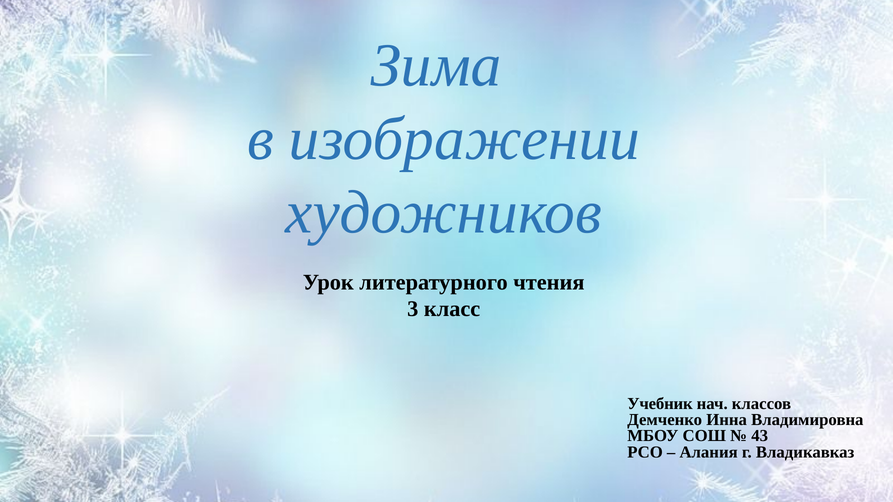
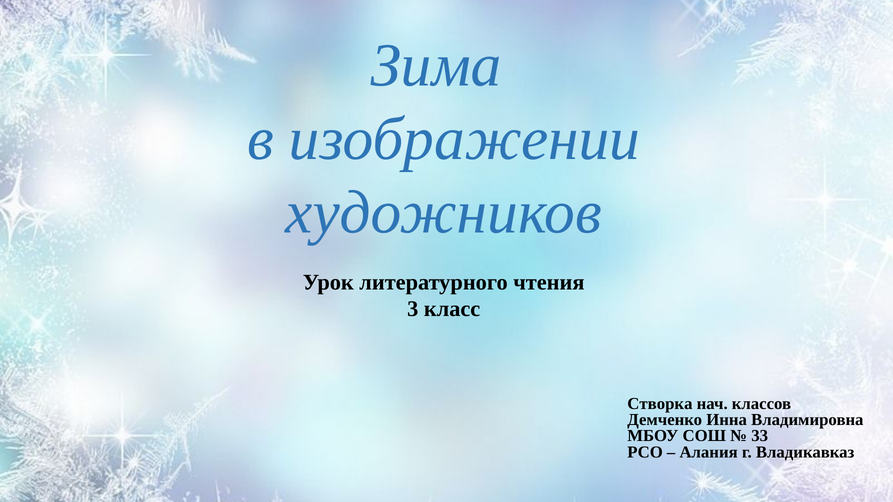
Учебник: Учебник -> Створка (660, 404)
43: 43 -> 33 (760, 436)
